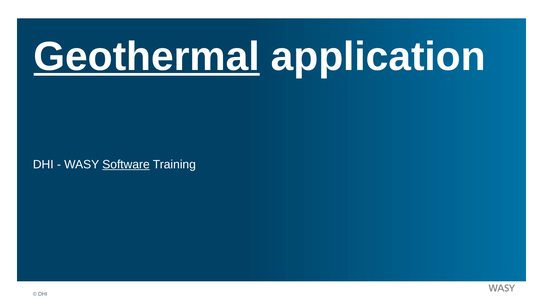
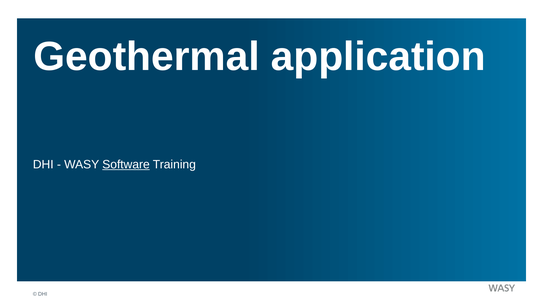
Geothermal underline: present -> none (147, 57)
